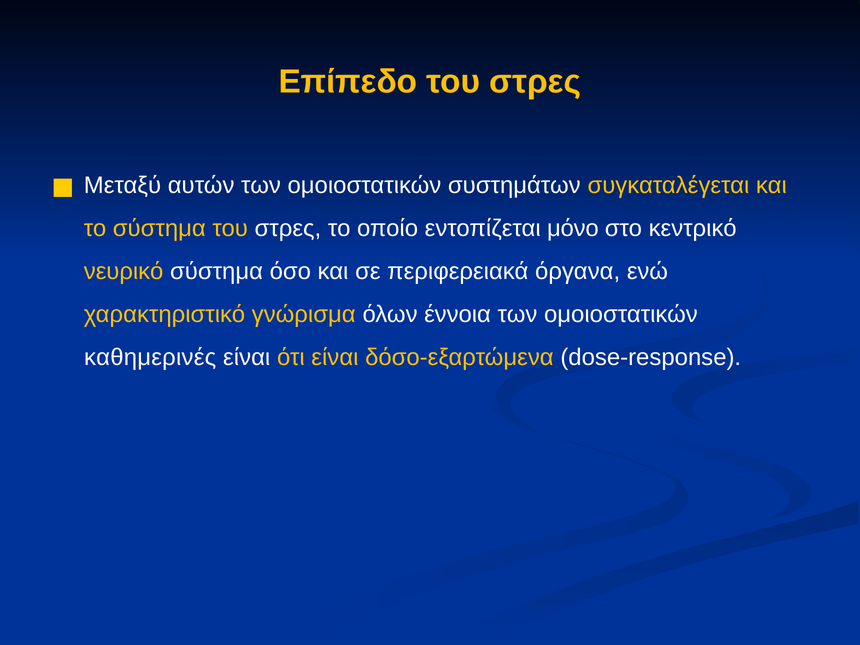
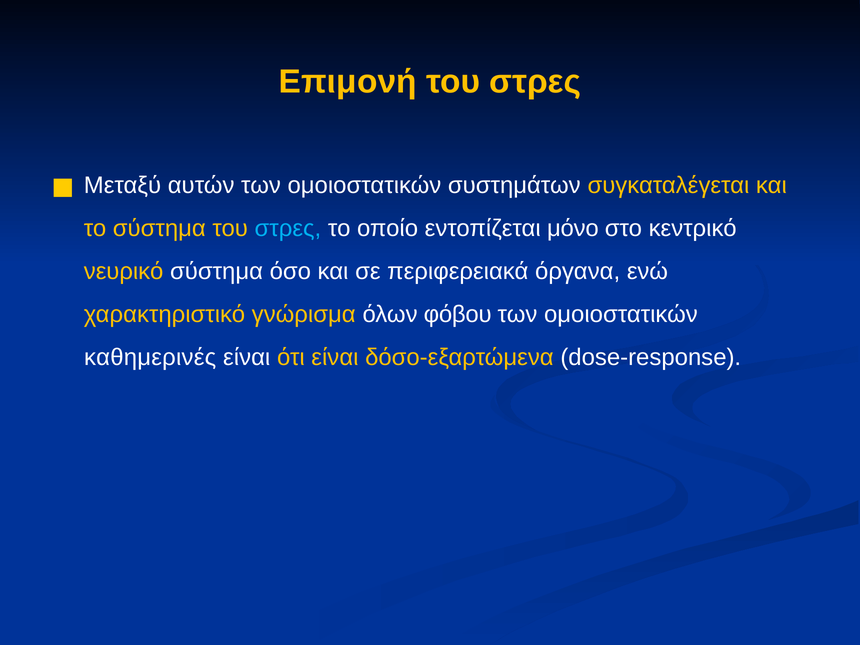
Επίπεδο: Επίπεδο -> Επιμονή (348, 82)
στρες colour: white -> light blue (288, 228)
έννοια: έννοια -> φόβου (458, 314)
